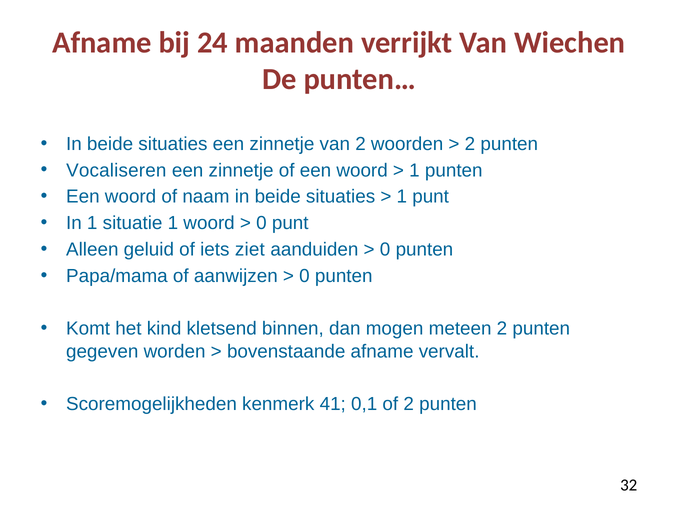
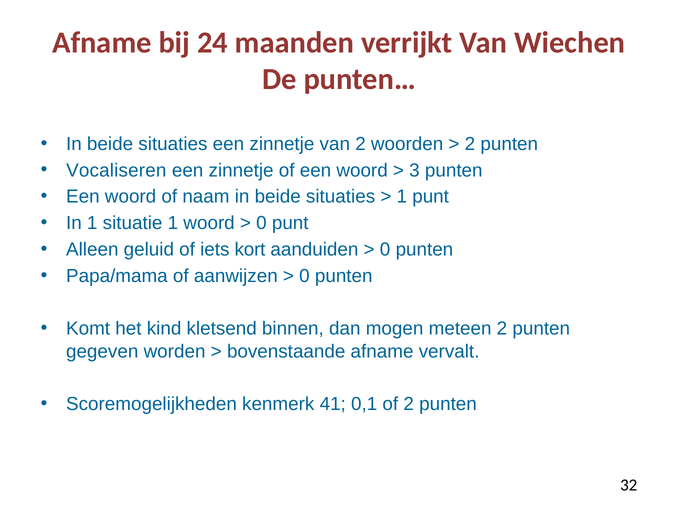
1: 1 -> 3 (414, 170)
ziet: ziet -> kort (250, 249)
